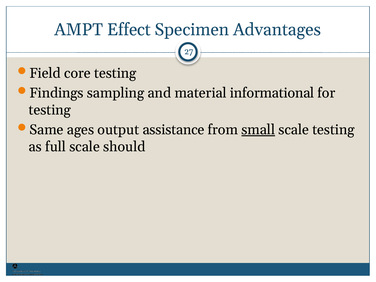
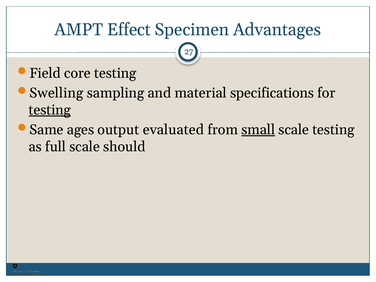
Findings: Findings -> Swelling (56, 93)
informational: informational -> specifications (272, 93)
testing underline: none -> present (50, 110)
assistance: assistance -> evaluated (173, 130)
